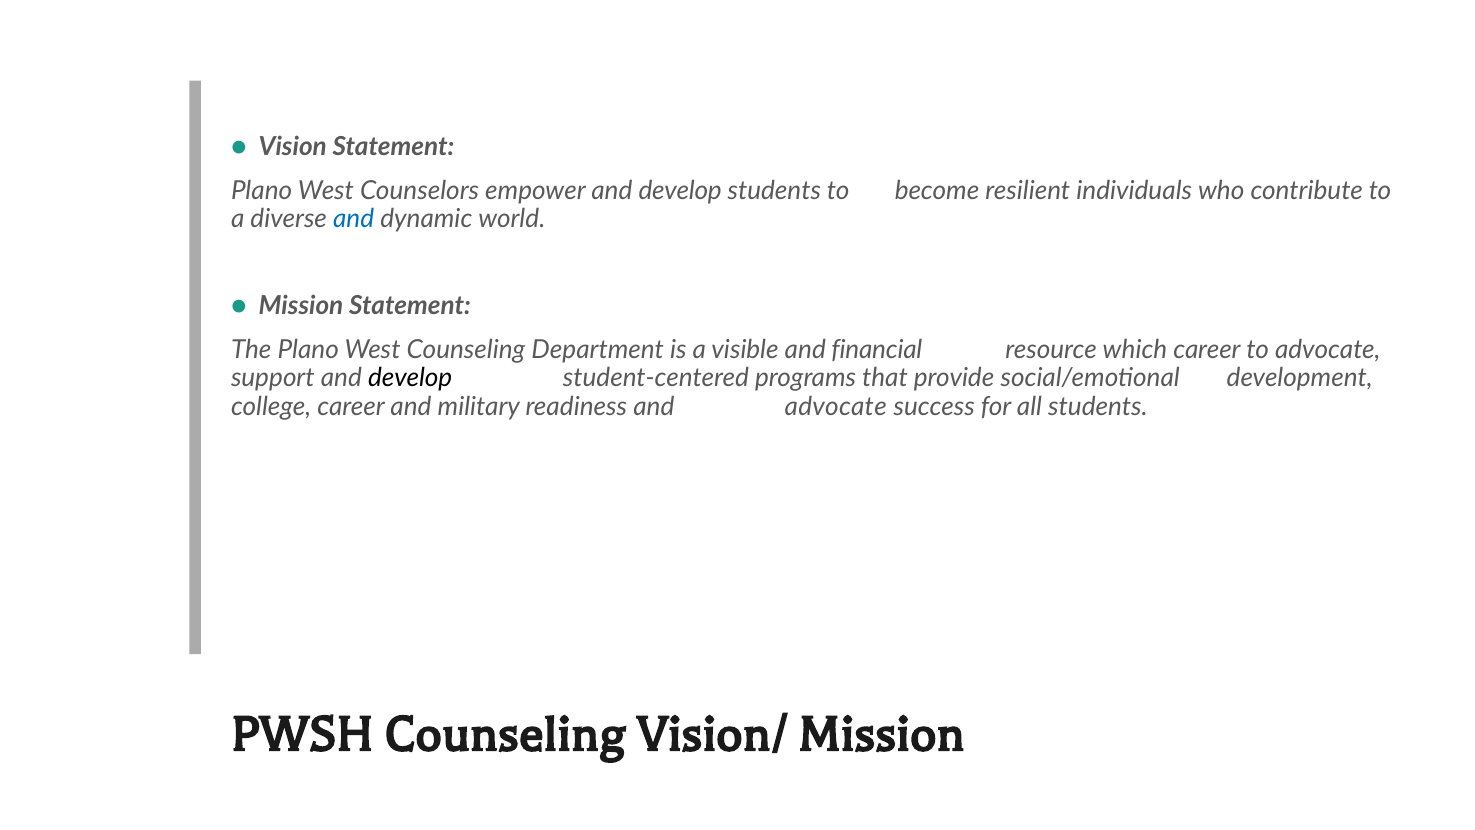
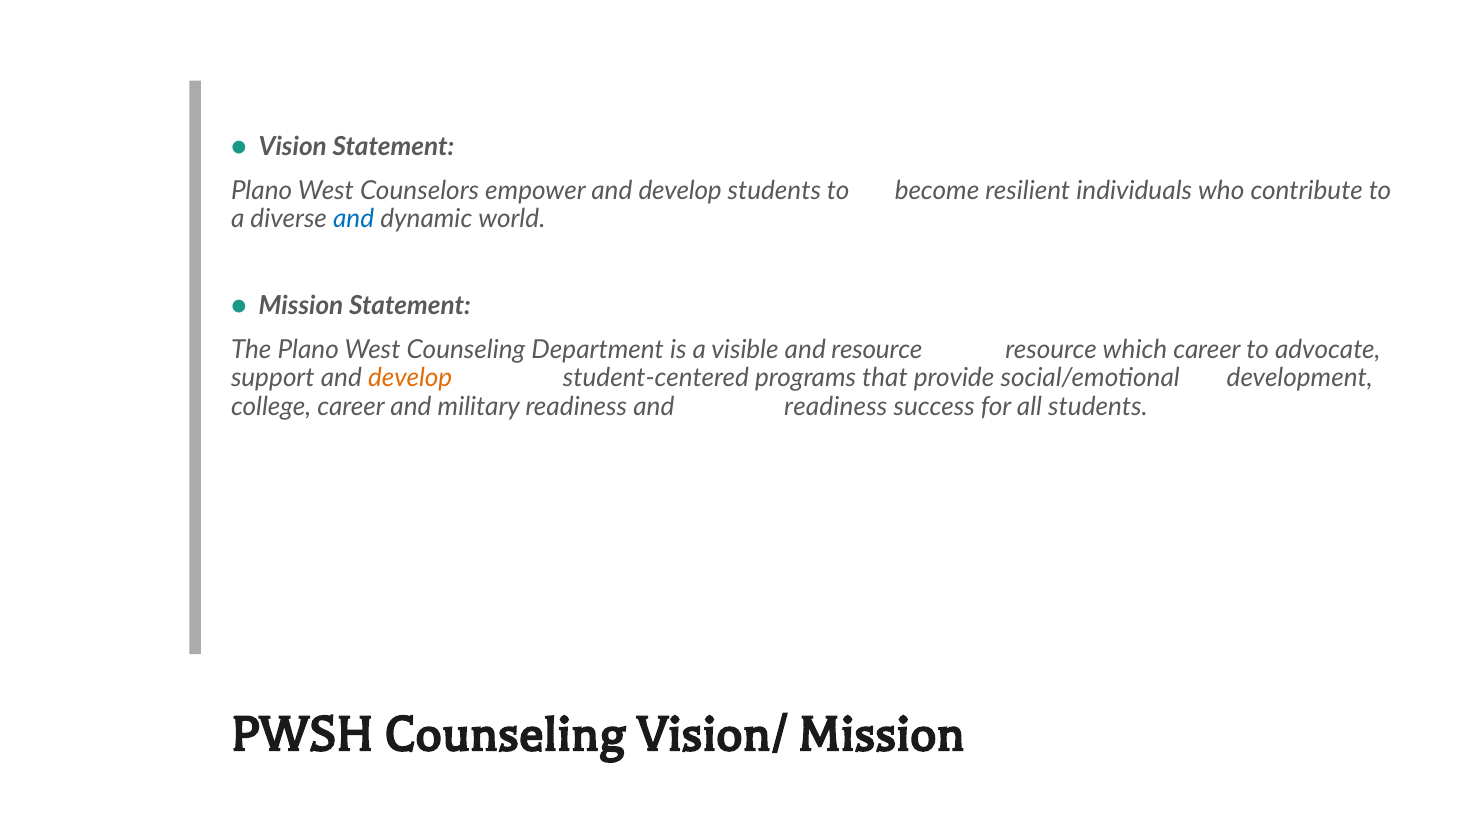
and financial: financial -> resource (877, 350)
develop colour: black -> orange (410, 378)
and advocate: advocate -> readiness (836, 406)
